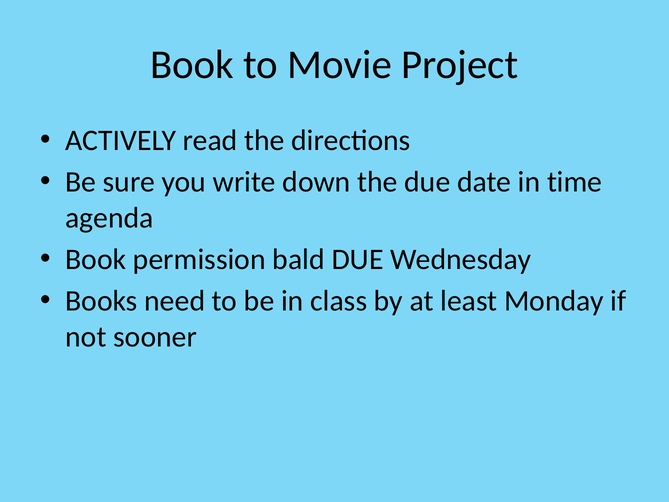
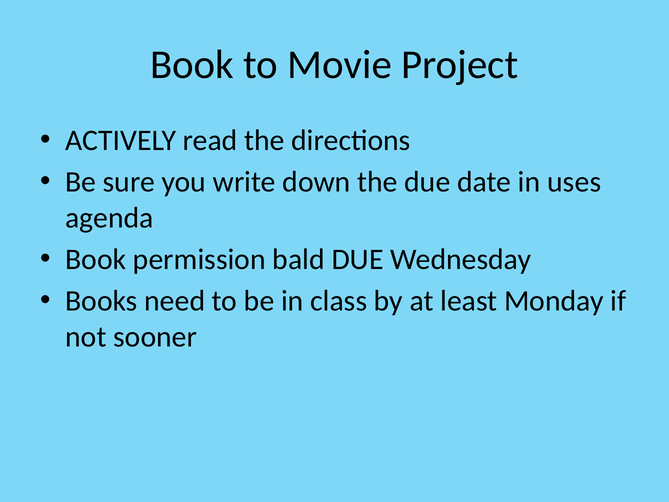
time: time -> uses (574, 182)
